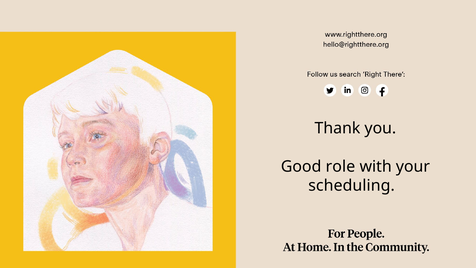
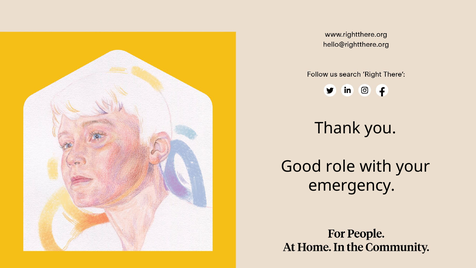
scheduling: scheduling -> emergency (352, 185)
